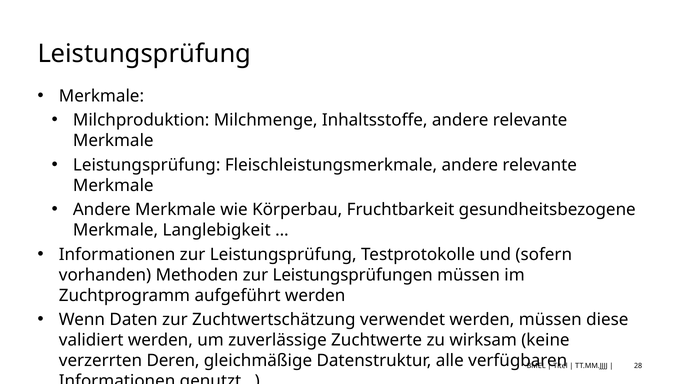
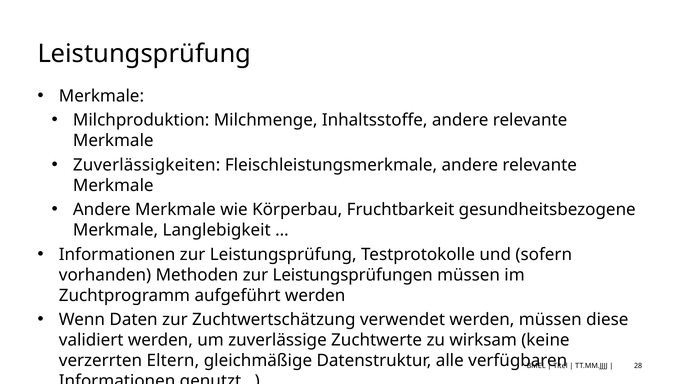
Leistungsprüfung: Leistungsprüfung -> Zuverlässigkeiten (147, 165)
Deren: Deren -> Eltern (173, 360)
